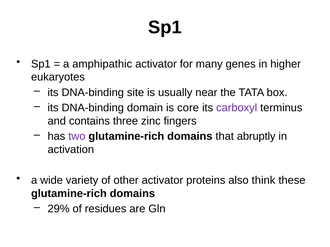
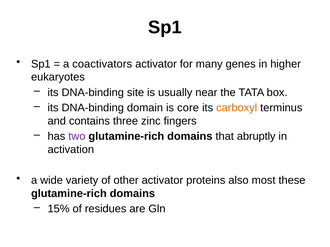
amphipathic: amphipathic -> coactivators (102, 64)
carboxyl colour: purple -> orange (237, 108)
think: think -> most (264, 181)
29%: 29% -> 15% (59, 209)
